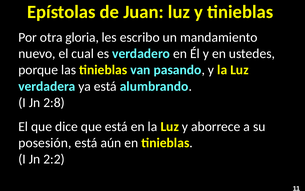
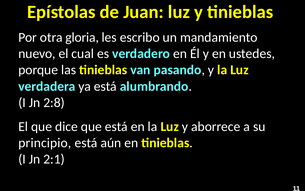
posesión: posesión -> principio (45, 143)
2:2: 2:2 -> 2:1 (54, 159)
